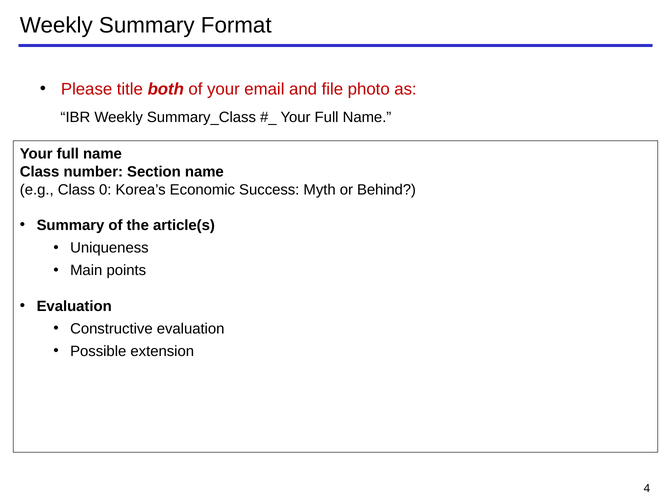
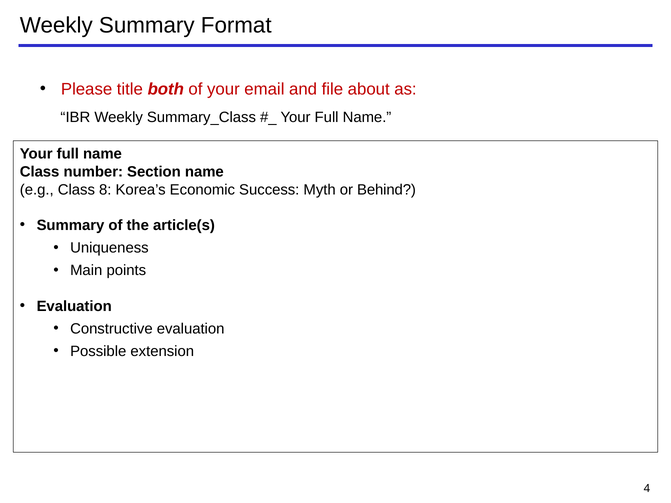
photo: photo -> about (369, 89)
0: 0 -> 8 (105, 190)
